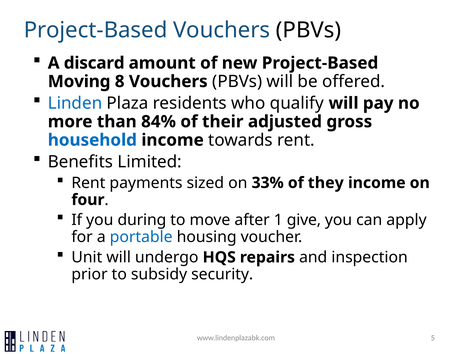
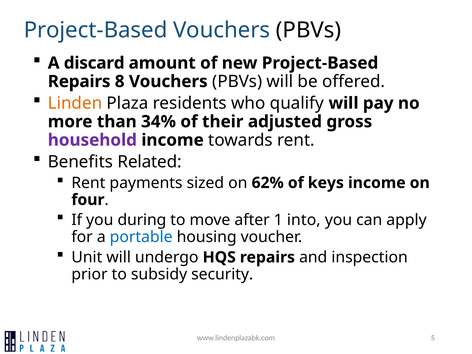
Moving: Moving -> Repairs (79, 81)
Linden colour: blue -> orange (75, 103)
84%: 84% -> 34% (159, 122)
household colour: blue -> purple (92, 140)
Limited: Limited -> Related (150, 162)
33%: 33% -> 62% (268, 183)
they: they -> keys (326, 183)
give: give -> into (304, 220)
